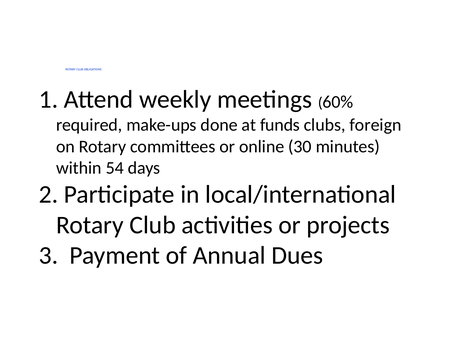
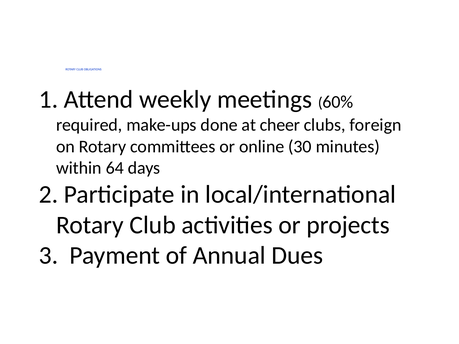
funds: funds -> cheer (280, 125)
54: 54 -> 64 (115, 168)
